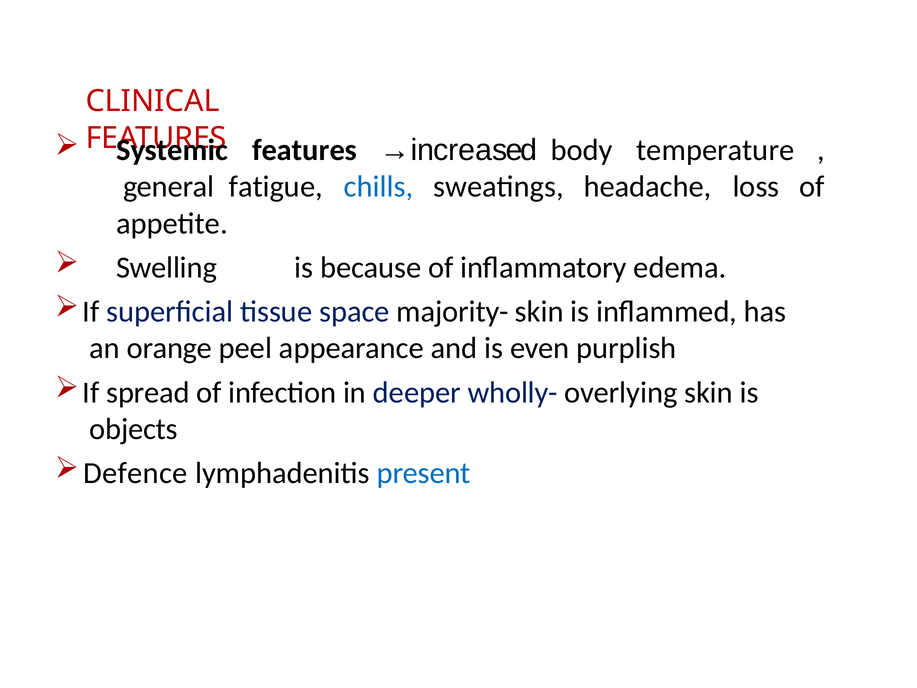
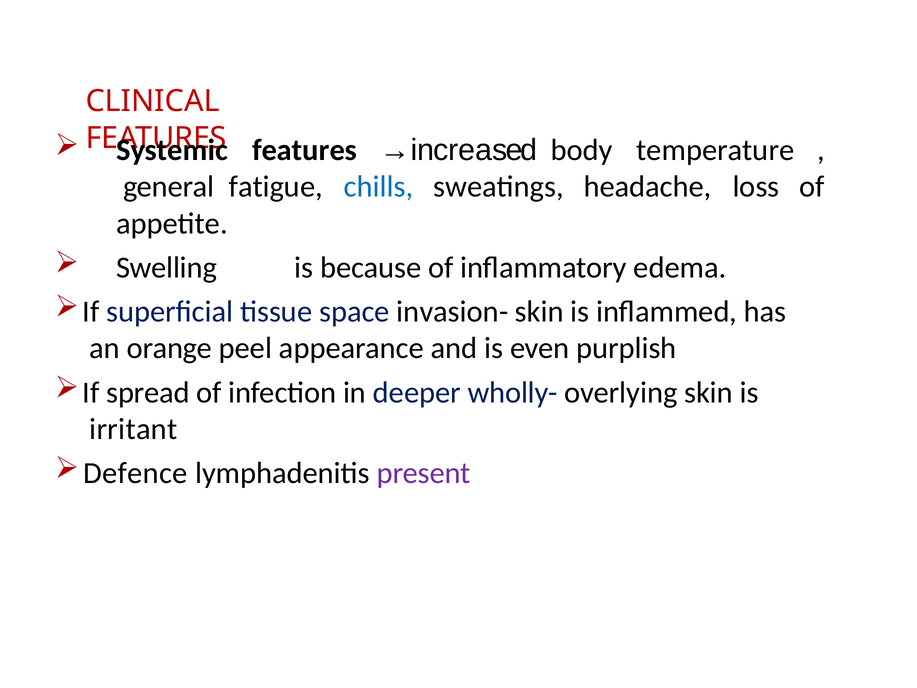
majority-: majority- -> invasion- (452, 312)
objects: objects -> irritant (133, 429)
present colour: blue -> purple (424, 473)
